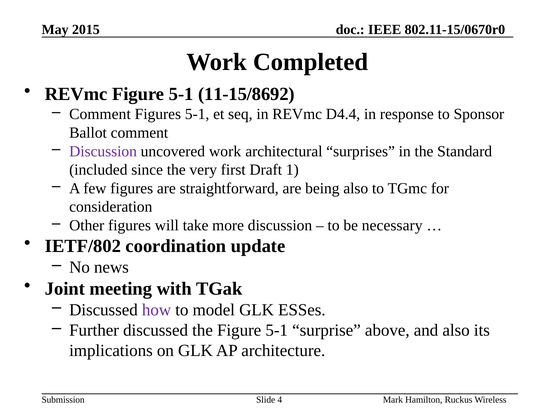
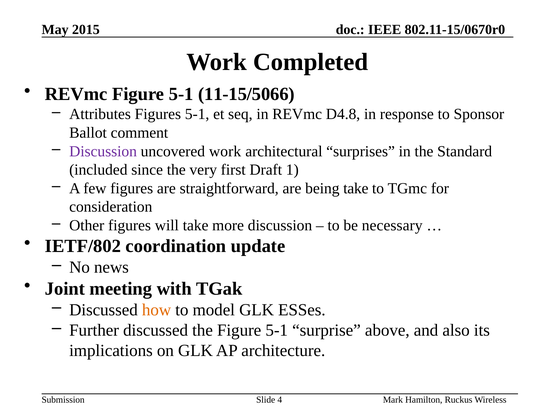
11-15/8692: 11-15/8692 -> 11-15/5066 (246, 94)
Comment: Comment -> Attributes (100, 114)
D4.4: D4.4 -> D4.8 (343, 114)
being also: also -> take (356, 188)
how colour: purple -> orange (157, 309)
